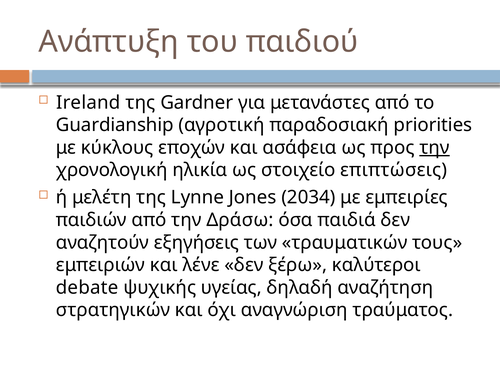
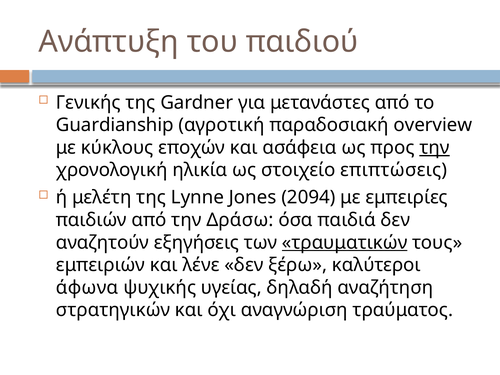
Ireland: Ireland -> Γενικής (88, 103)
priorities: priorities -> overview (433, 125)
2034: 2034 -> 2094 (308, 197)
τραυματικών underline: none -> present (345, 243)
debate: debate -> άφωνα (87, 288)
